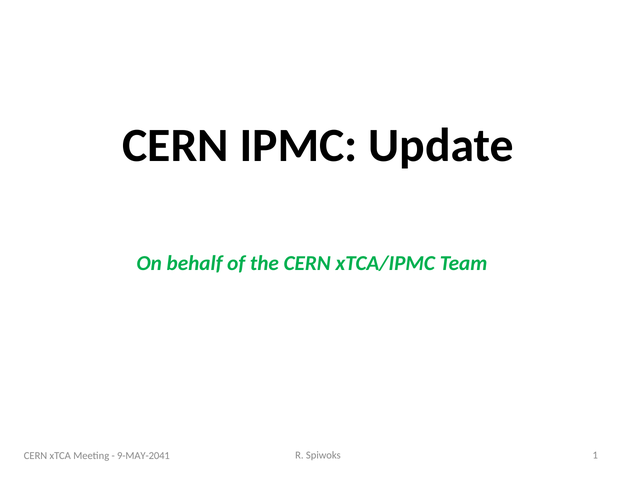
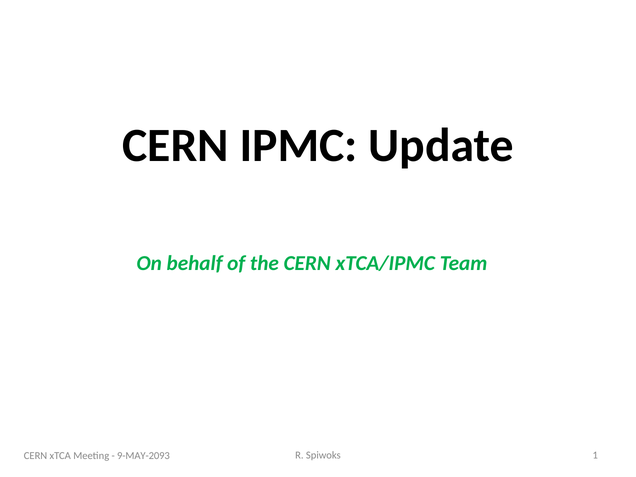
9-MAY-2041: 9-MAY-2041 -> 9-MAY-2093 (143, 456)
